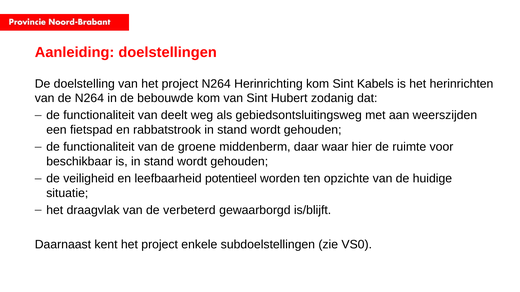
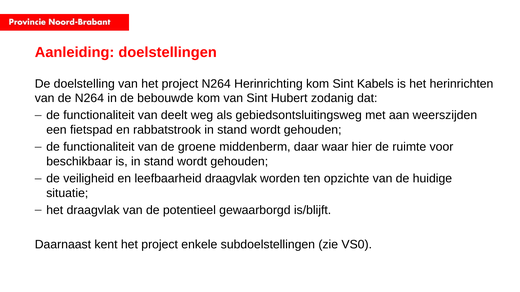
leefbaarheid potentieel: potentieel -> draagvlak (231, 179)
verbeterd: verbeterd -> potentieel (189, 211)
